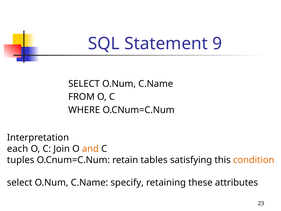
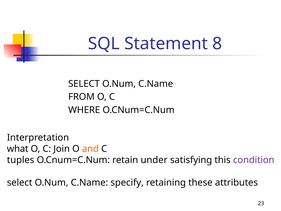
9: 9 -> 8 (217, 44)
each: each -> what (18, 149)
tables: tables -> under (154, 160)
condition colour: orange -> purple (254, 160)
